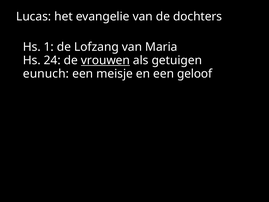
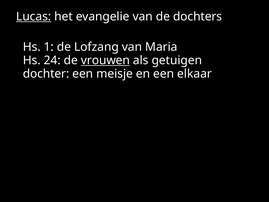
Lucas underline: none -> present (34, 17)
eunuch: eunuch -> dochter (46, 74)
geloof: geloof -> elkaar (195, 74)
